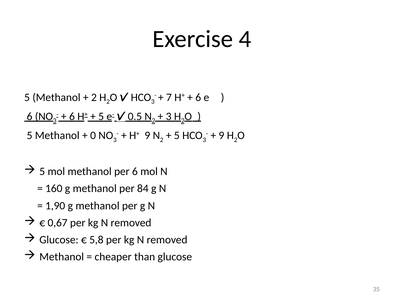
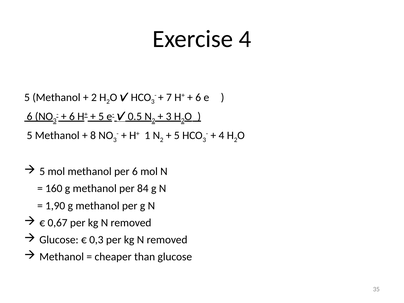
9: 9 -> 1 (147, 135)
9: 9 -> 4 (221, 135)
0: 0 -> 8 (93, 135)
5,8: 5,8 -> 0,3 (96, 240)
